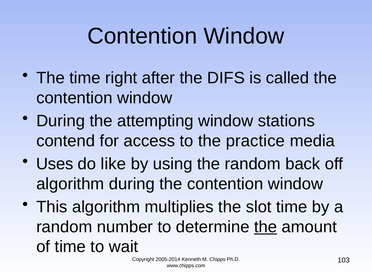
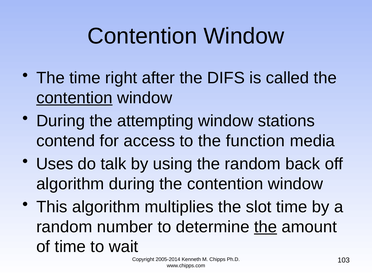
contention underline: none -> present (74, 98)
practice: practice -> function (255, 141)
like: like -> talk (113, 164)
